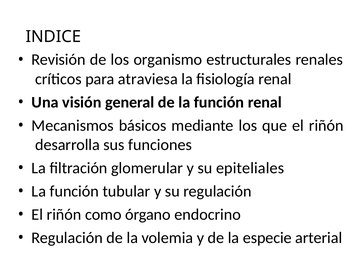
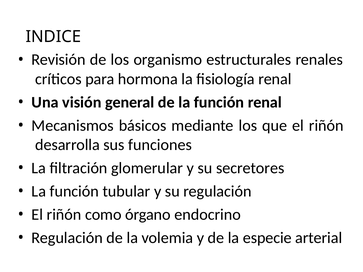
atraviesa: atraviesa -> hormona (148, 79)
epiteliales: epiteliales -> secretores (250, 168)
